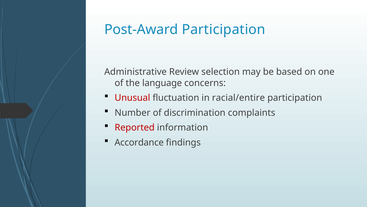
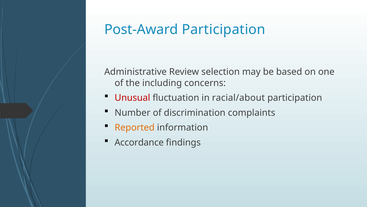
language: language -> including (162, 83)
racial/entire: racial/entire -> racial/about (238, 98)
Reported colour: red -> orange (135, 127)
